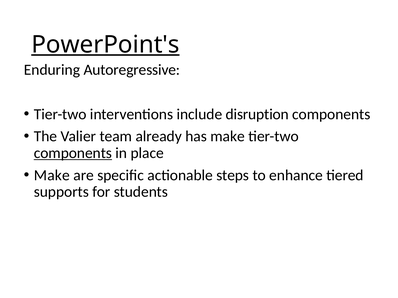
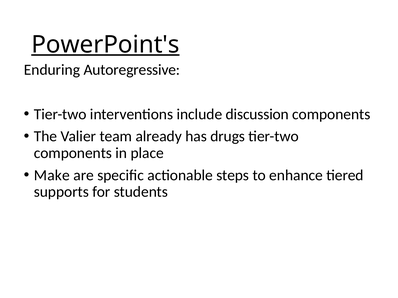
disruption: disruption -> discussion (257, 114)
has make: make -> drugs (228, 137)
components underline: present -> none (73, 153)
